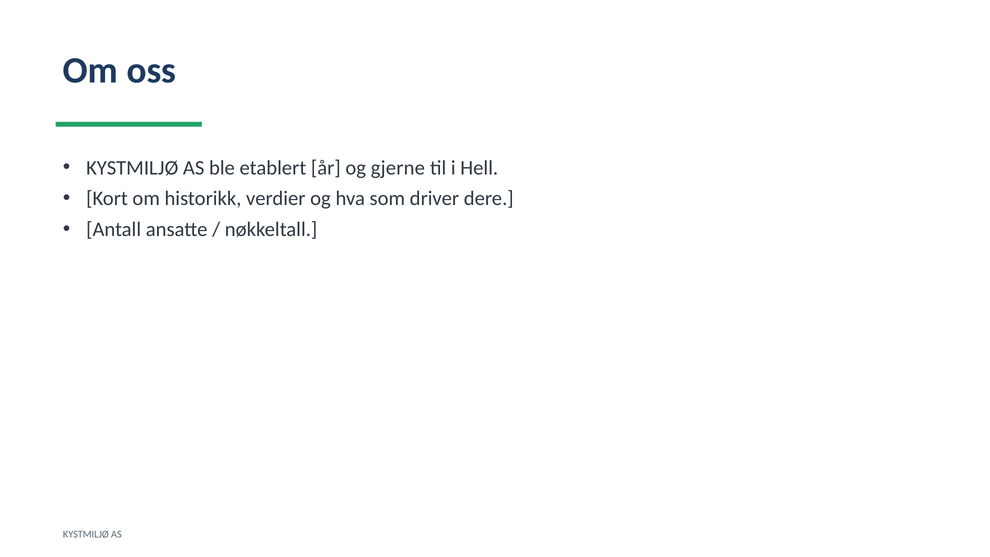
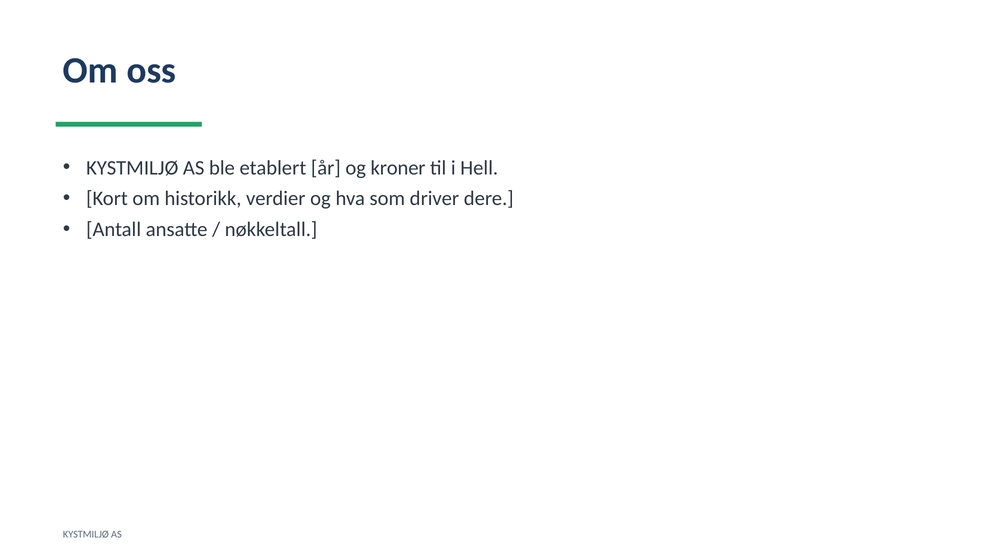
gjerne: gjerne -> kroner (398, 168)
